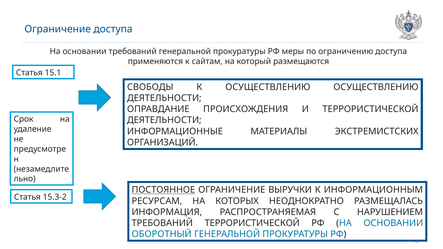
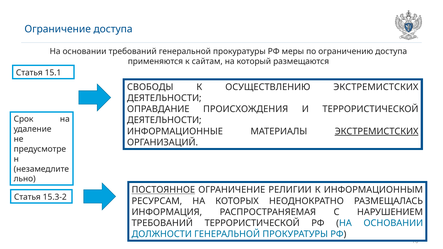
ОСУЩЕСТВЛЕНИЮ ОСУЩЕСТВЛЕНИЮ: ОСУЩЕСТВЛЕНИЮ -> ЭКСТРЕМИСТСКИХ (376, 87)
ЭКСТРЕМИСТСКИХ underline: none -> present (377, 131)
ВЫРУЧКИ: ВЫРУЧКИ -> РЕЛИГИИ (290, 190)
ОБОРОТНЫЙ: ОБОРОТНЫЙ -> ДОЛЖНОСТИ (162, 234)
